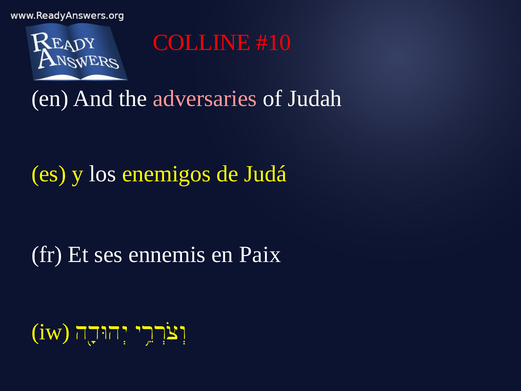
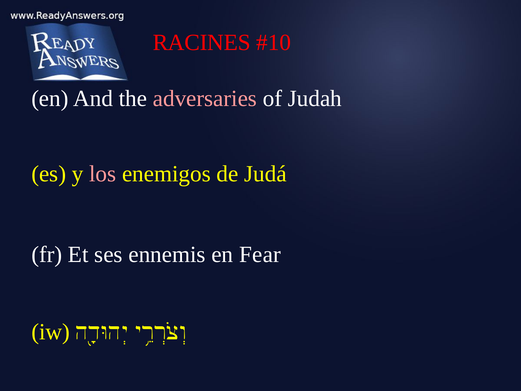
COLLINE: COLLINE -> RACINES (202, 42)
los colour: white -> pink (103, 174)
Paix: Paix -> Fear (260, 254)
